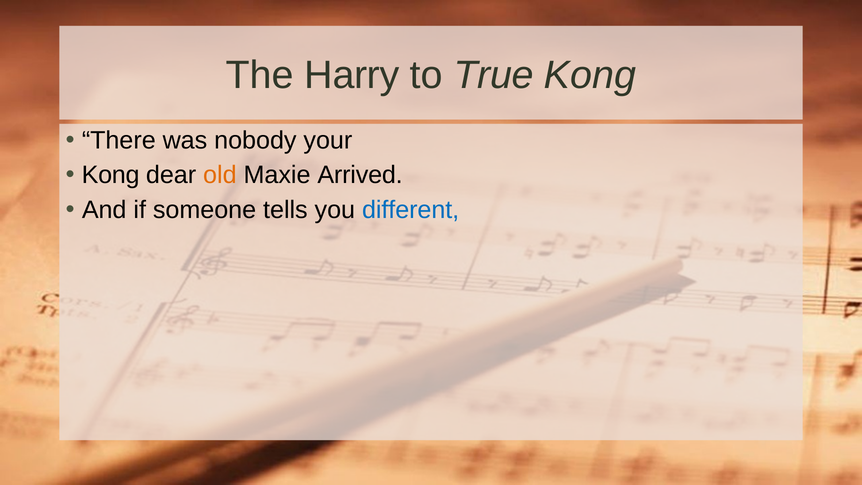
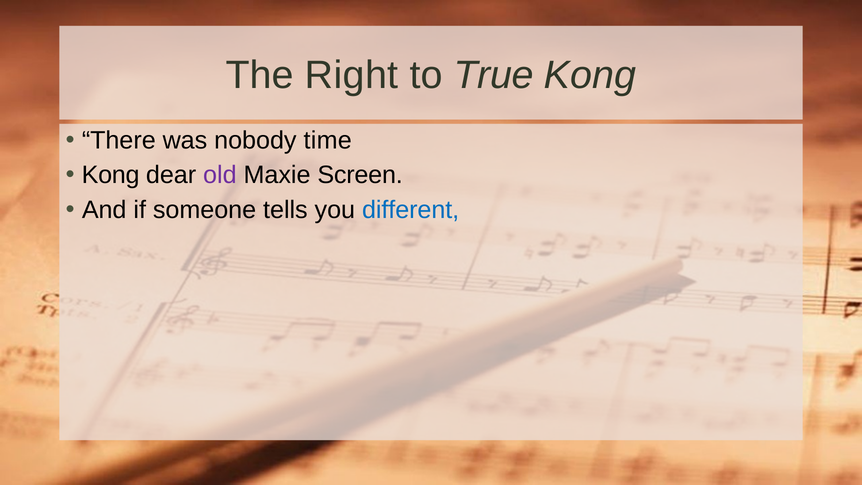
Harry: Harry -> Right (351, 75)
your: your -> time (328, 140)
old colour: orange -> purple (220, 175)
Arrived: Arrived -> Screen (360, 175)
